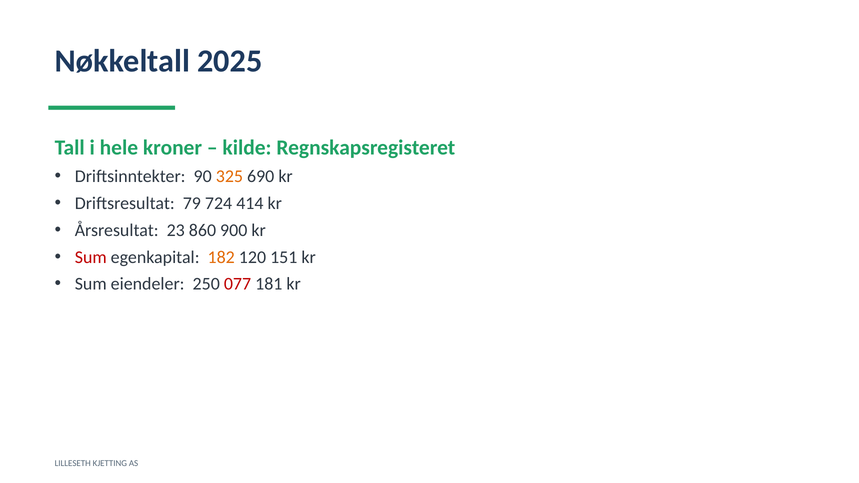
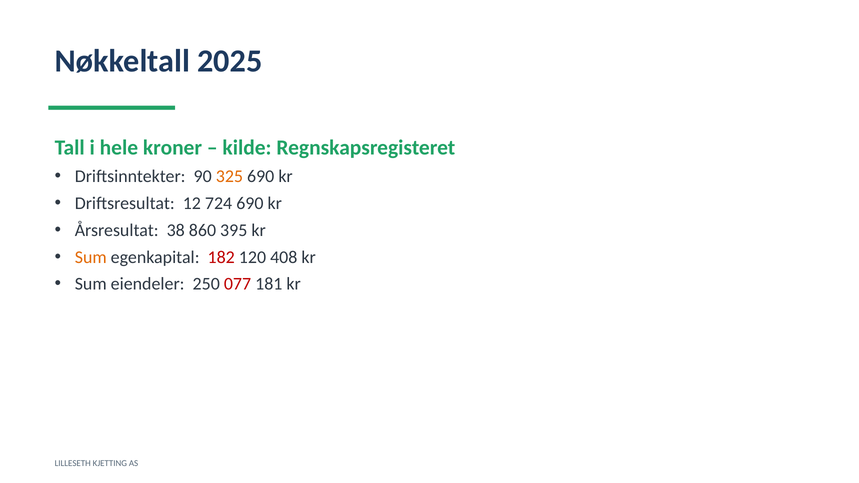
79: 79 -> 12 (192, 203)
724 414: 414 -> 690 (250, 203)
23: 23 -> 38 (176, 230)
900: 900 -> 395 (234, 230)
Sum colour: red -> orange (91, 257)
182 colour: orange -> red (221, 257)
151: 151 -> 408 (284, 257)
